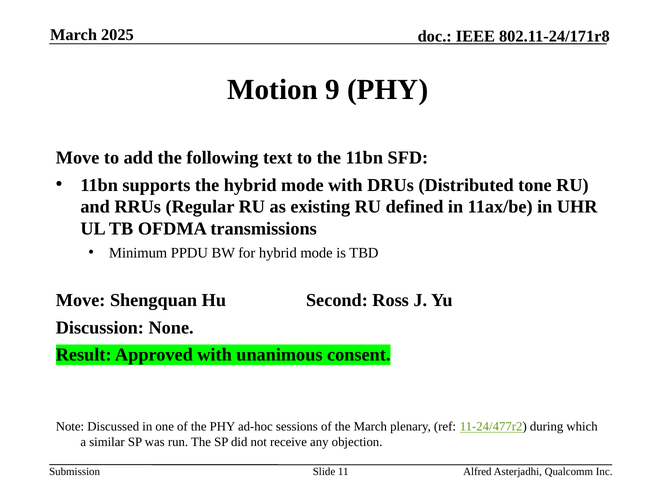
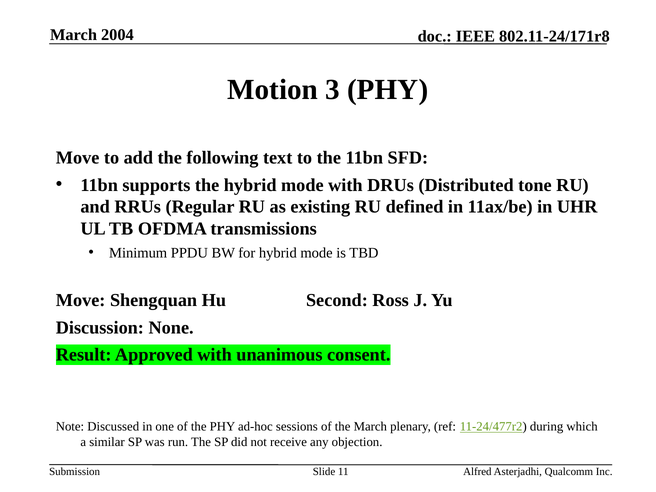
2025: 2025 -> 2004 (117, 35)
9: 9 -> 3 (333, 89)
